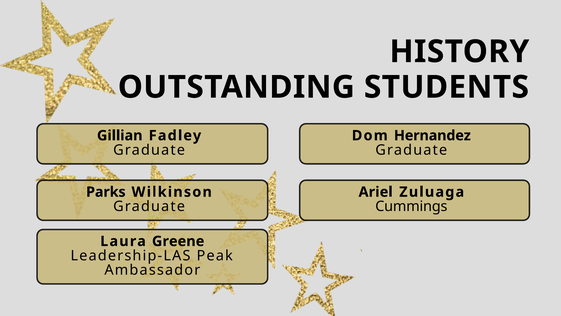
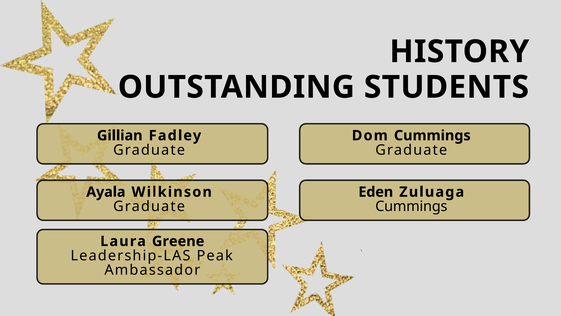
Dom Hernandez: Hernandez -> Cummings (432, 135)
Parks: Parks -> Ayala (106, 192)
Ariel: Ariel -> Eden (376, 192)
